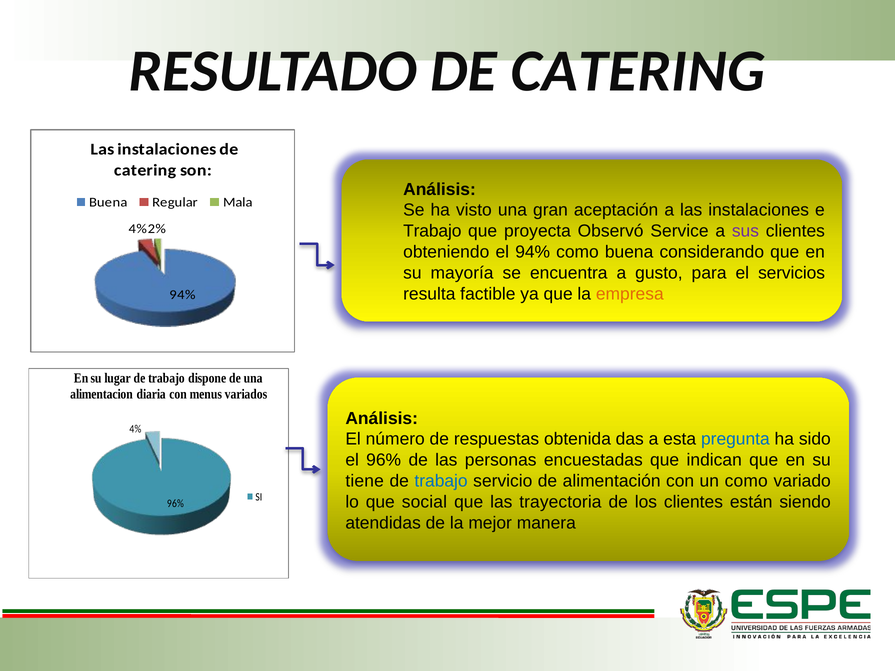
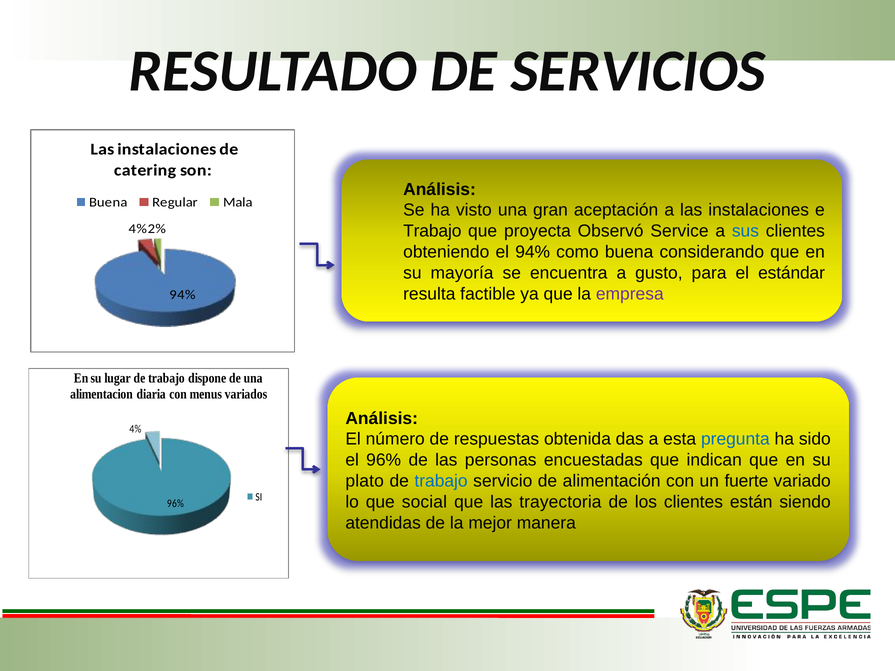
RESULTADO DE CATERING: CATERING -> SERVICIOS (638, 71)
sus colour: purple -> blue (745, 231)
servicios: servicios -> estándar (792, 273)
empresa colour: orange -> purple (630, 294)
tiene: tiene -> plato (365, 481)
un como: como -> fuerte (746, 481)
